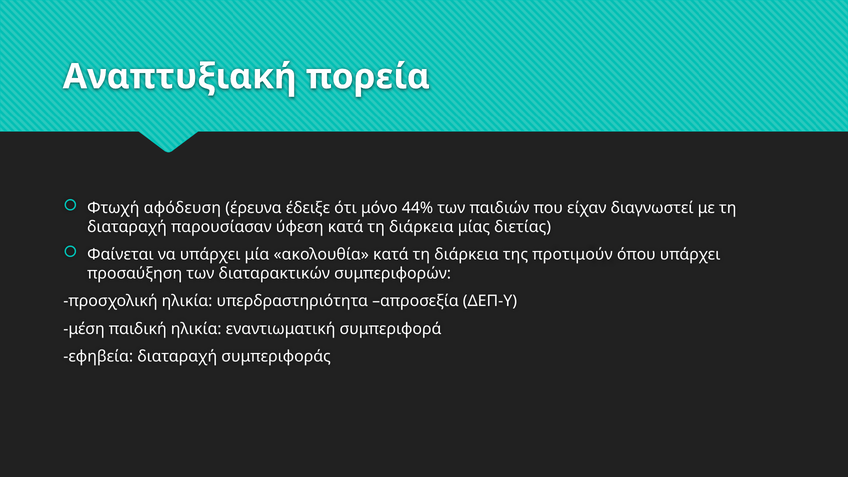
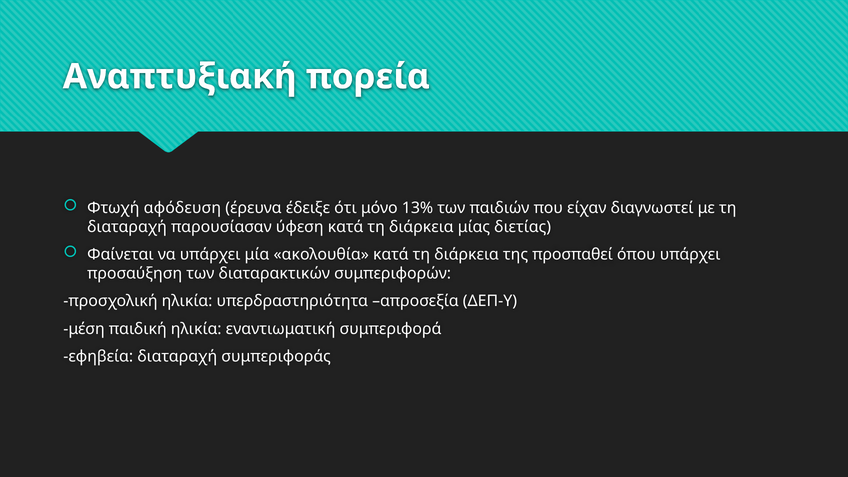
44%: 44% -> 13% (418, 208)
προτιμούν: προτιμούν -> προσπαθεί (573, 255)
